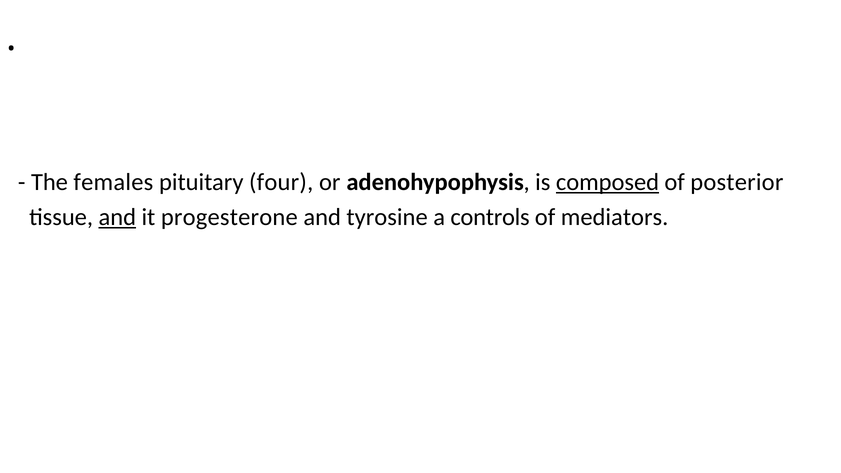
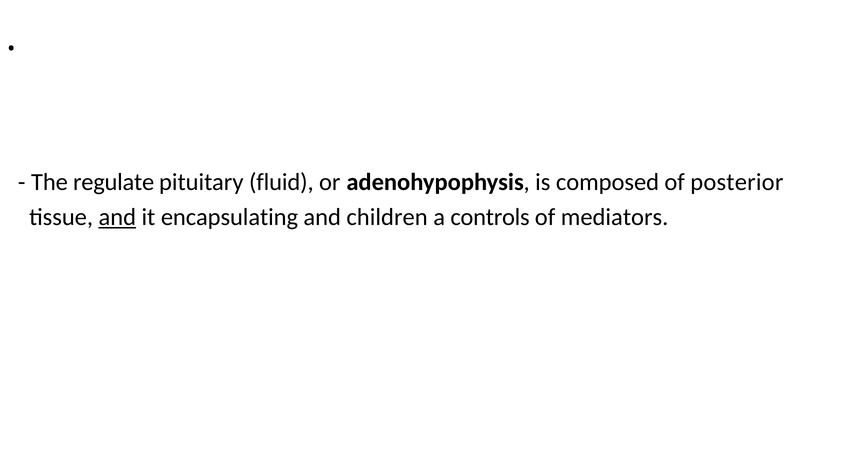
females: females -> regulate (114, 182)
four: four -> fluid (281, 182)
composed underline: present -> none (608, 182)
progesterone: progesterone -> encapsulating (229, 217)
tyrosine: tyrosine -> children (387, 217)
